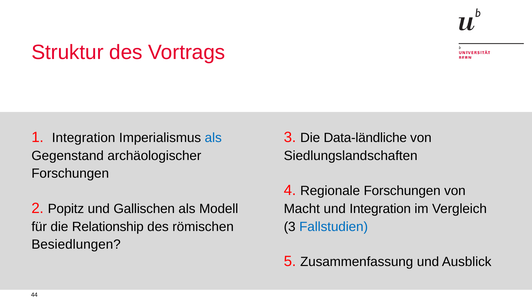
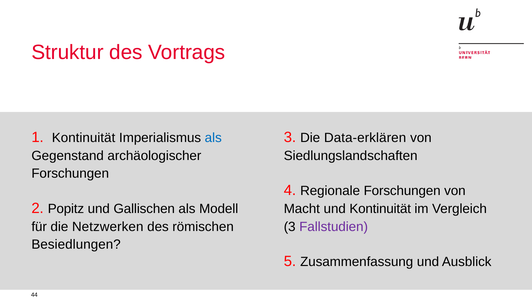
1 Integration: Integration -> Kontinuität (84, 138)
Data-ländliche: Data-ländliche -> Data-erklären (365, 138)
und Integration: Integration -> Kontinuität (380, 209)
Relationship: Relationship -> Netzwerken (108, 227)
Fallstudien colour: blue -> purple (334, 227)
